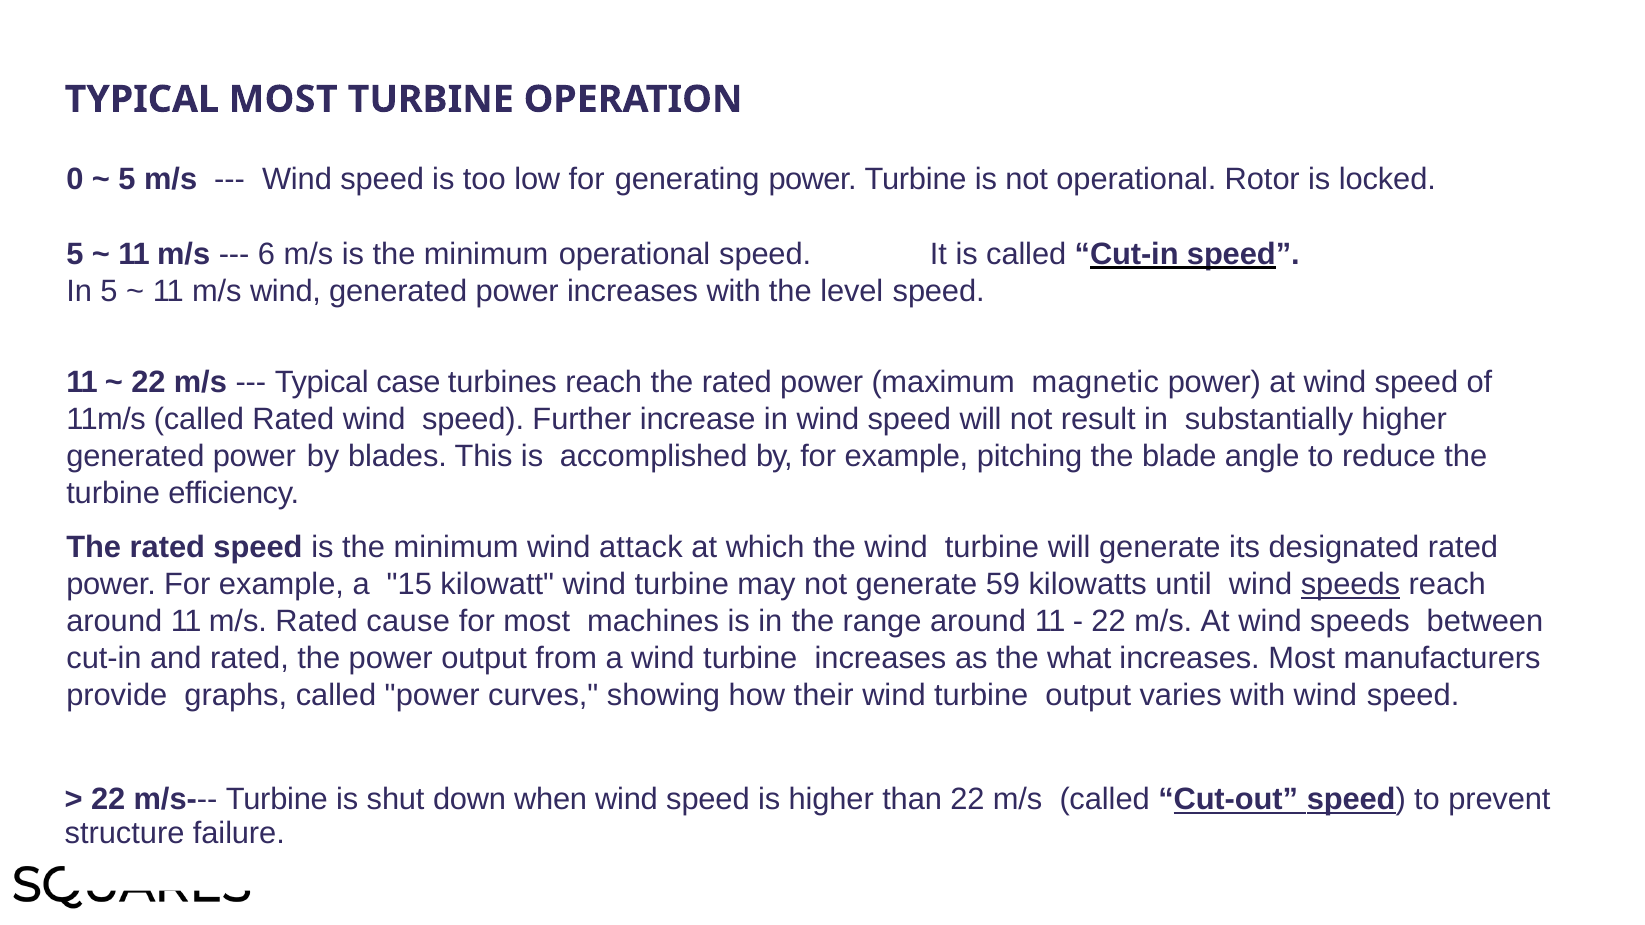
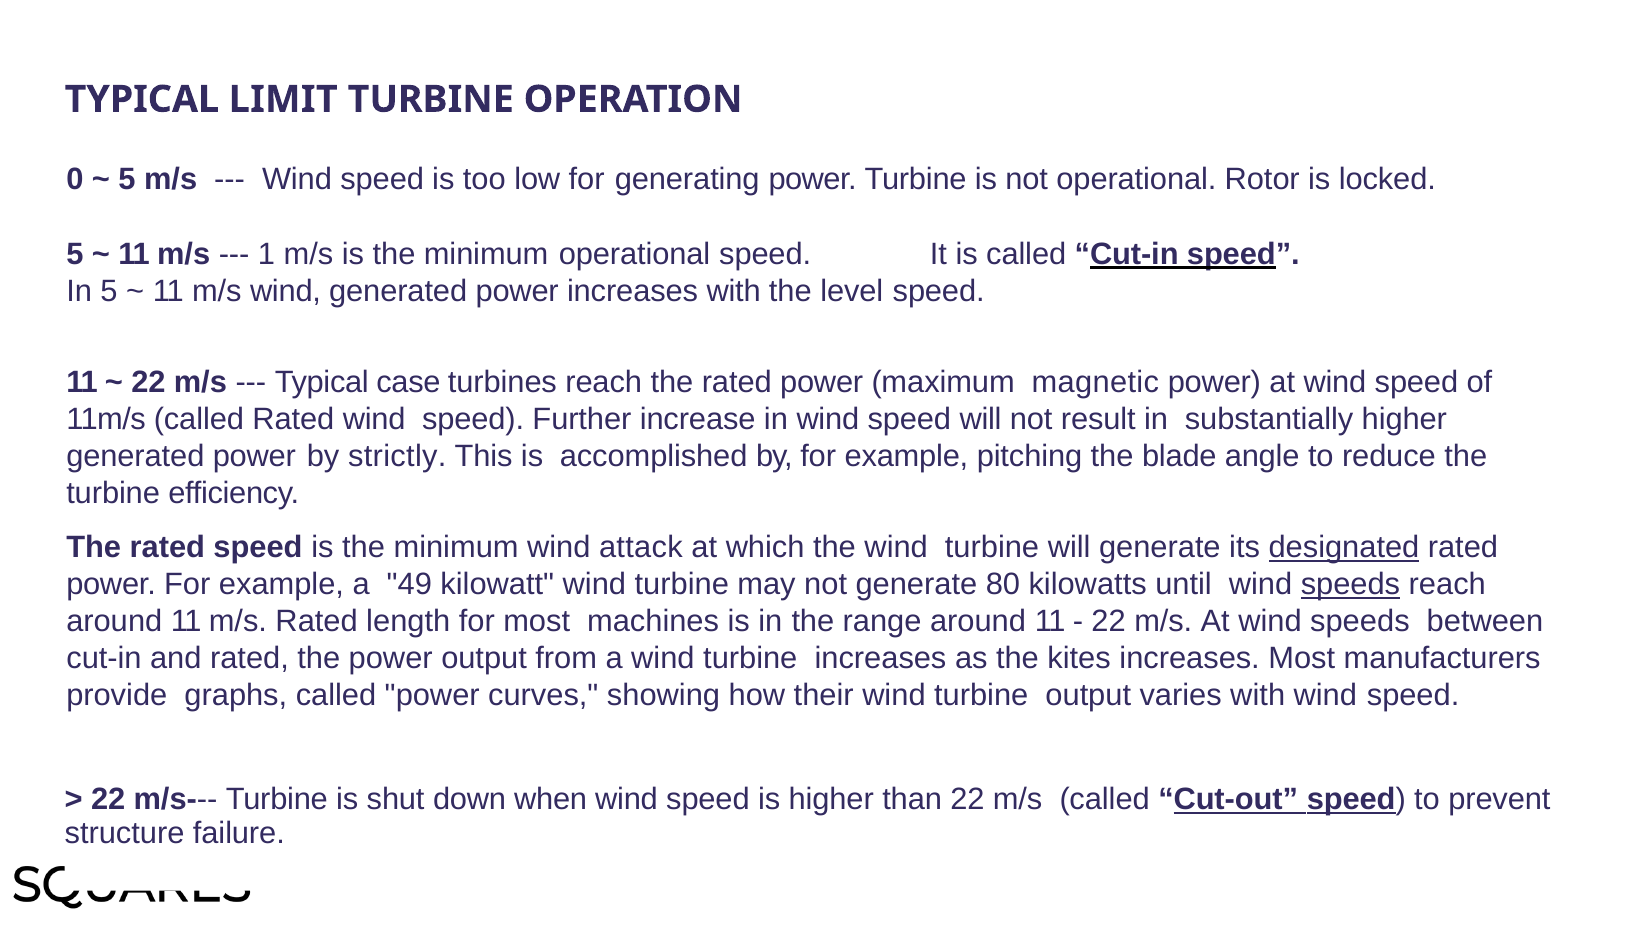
TYPICAL MOST: MOST -> LIMIT (283, 99)
6: 6 -> 1 (267, 254)
blades: blades -> strictly (397, 456)
designated underline: none -> present (1344, 548)
15: 15 -> 49 (409, 585)
59: 59 -> 80 (1003, 585)
cause: cause -> length (408, 622)
what: what -> kites (1079, 659)
